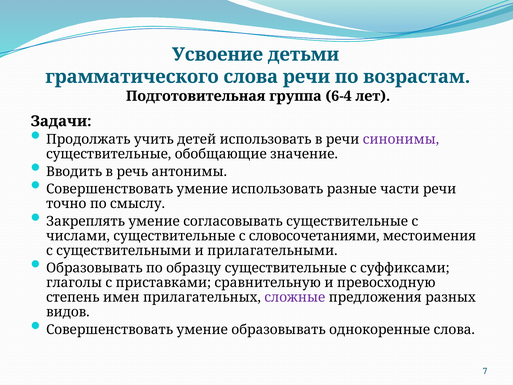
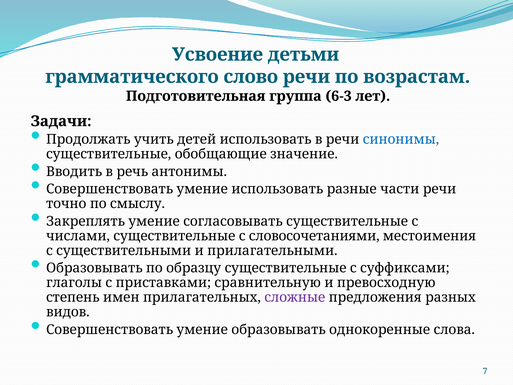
грамматического слова: слова -> слово (251, 77)
6-4: 6-4 -> 6-3 (339, 96)
синонимы colour: purple -> blue (401, 139)
